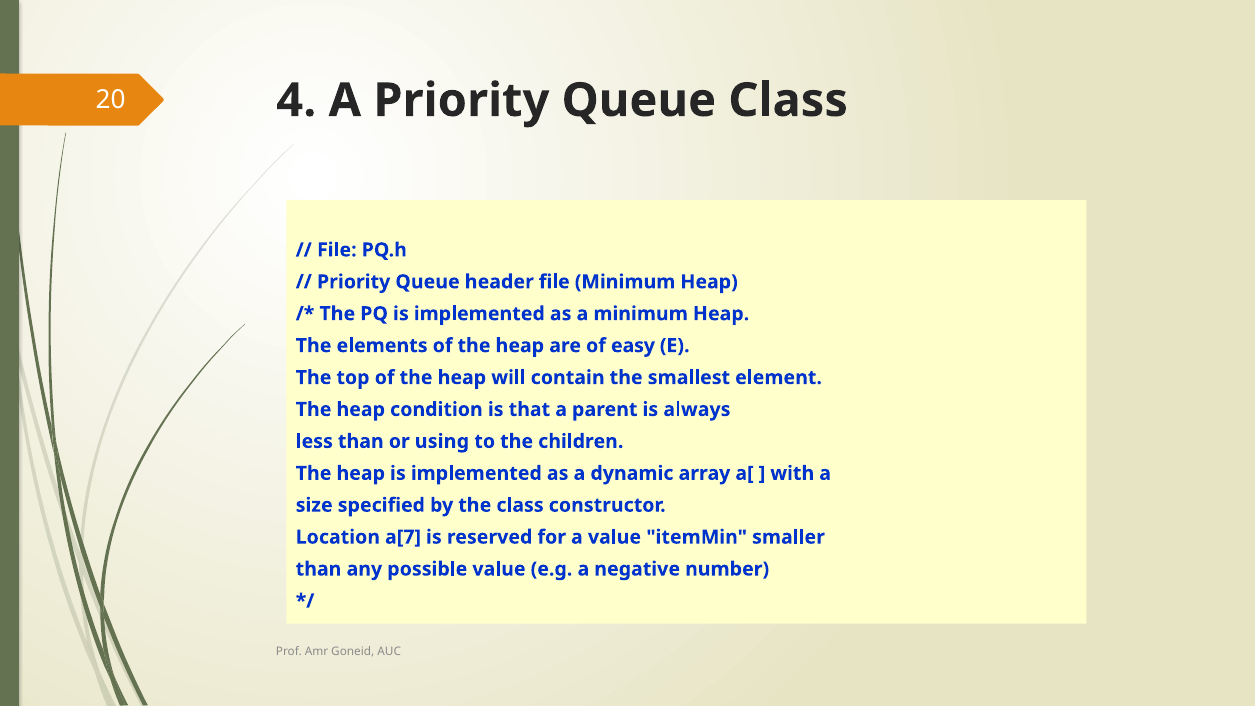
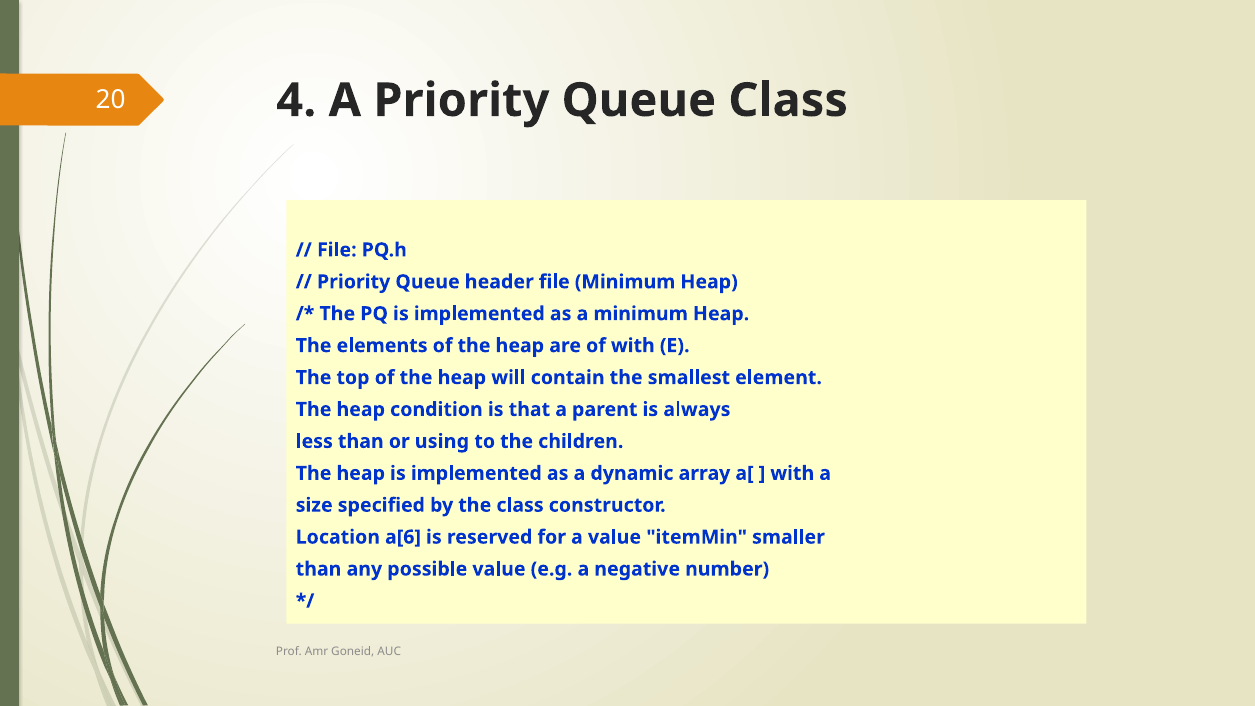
of easy: easy -> with (633, 346)
a[7: a[7 -> a[6 (403, 537)
